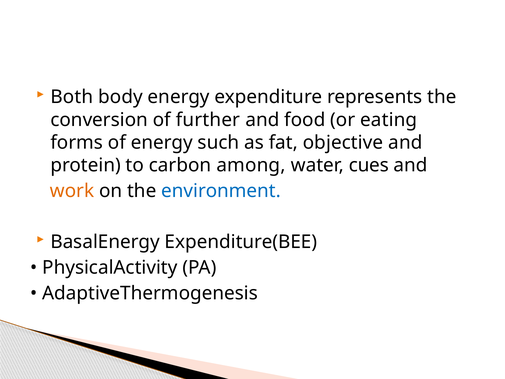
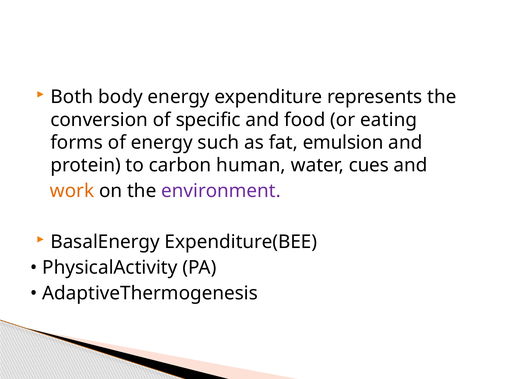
further: further -> specific (208, 120)
objective: objective -> emulsion (343, 142)
among: among -> human (251, 165)
environment colour: blue -> purple (221, 191)
